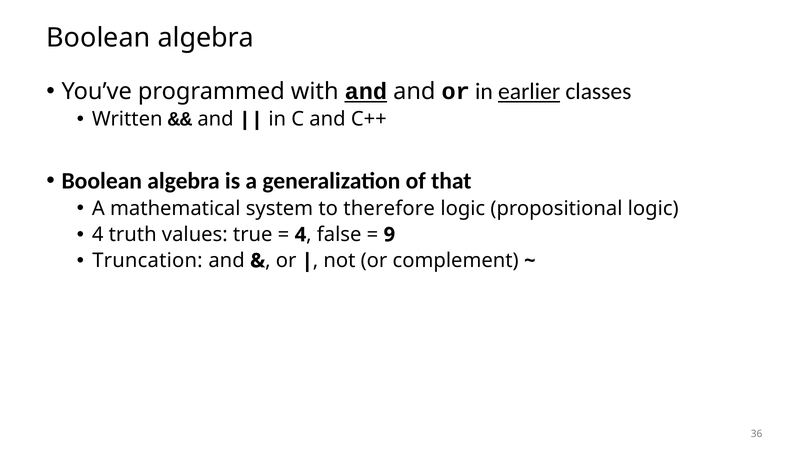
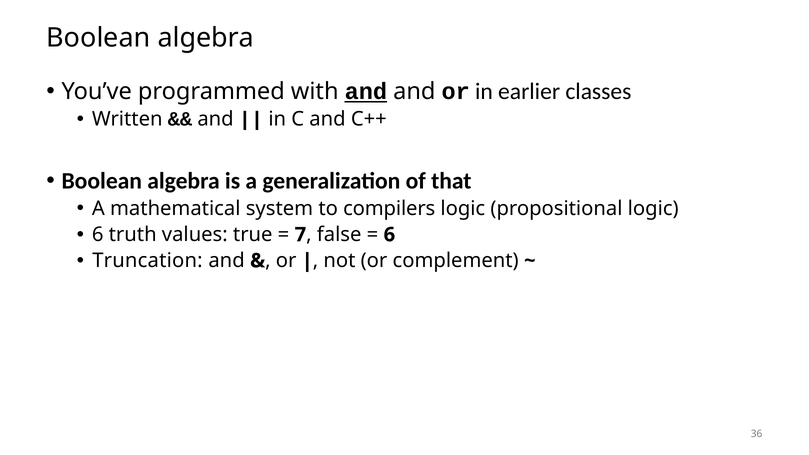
earlier underline: present -> none (529, 91)
therefore: therefore -> compilers (389, 209)
4: 4 -> 6 (98, 235)
4: 4 -> 7 (300, 235)
9: 9 -> 6 (389, 235)
